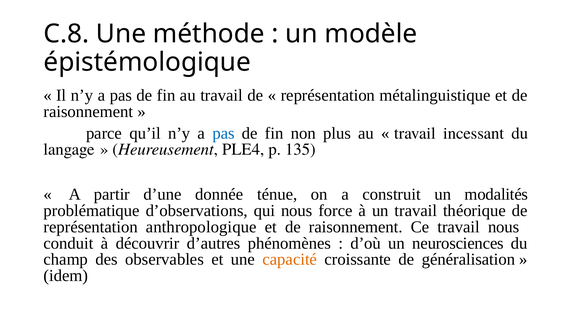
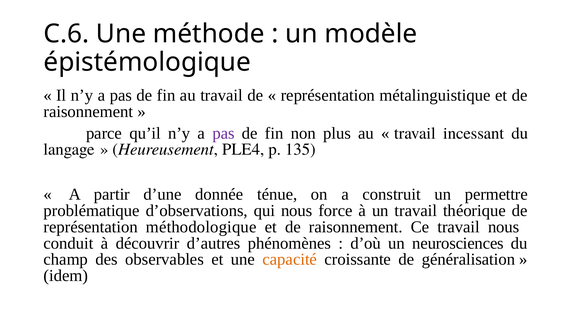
C.8: C.8 -> C.6 (66, 34)
pas colour: blue -> purple (223, 133)
modalités: modalités -> permettre (496, 194)
anthropologique: anthropologique -> méthodologique (201, 227)
